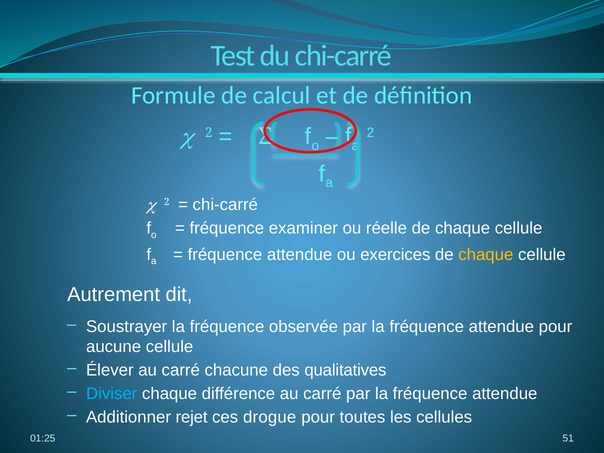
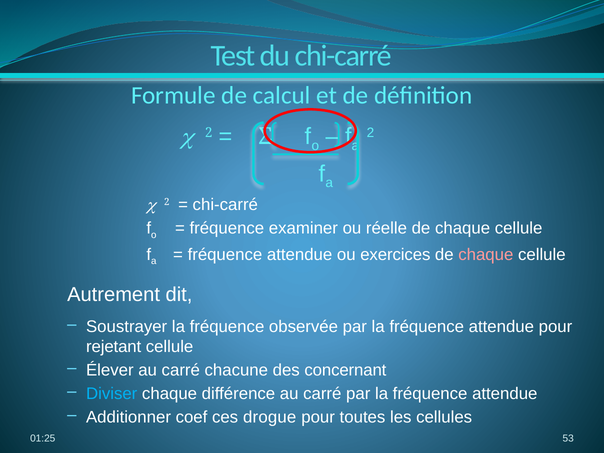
chaque colour: yellow -> pink (486, 255)
aucune: aucune -> rejetant (114, 347)
qualitatives: qualitatives -> concernant (345, 370)
rejet: rejet -> coef (191, 417)
51: 51 -> 53 (568, 439)
